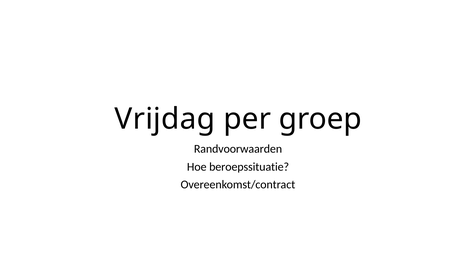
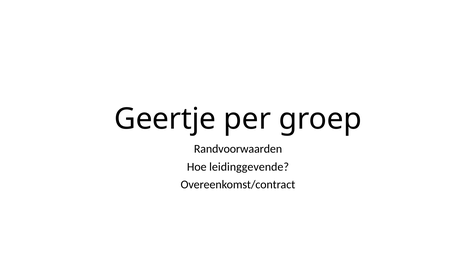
Vrijdag: Vrijdag -> Geertje (165, 119)
beroepssituatie: beroepssituatie -> leidinggevende (249, 167)
